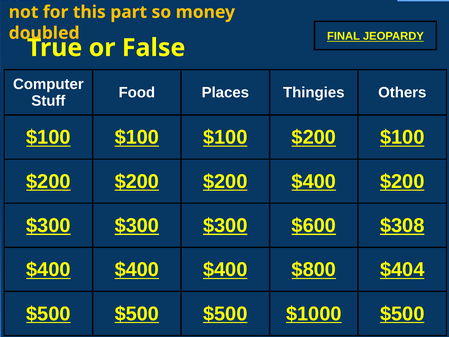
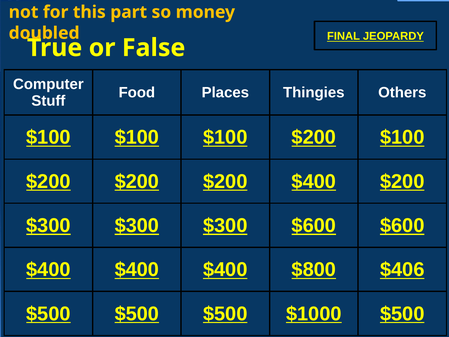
$600 $308: $308 -> $600 (402, 225)
$404: $404 -> $406 (402, 269)
